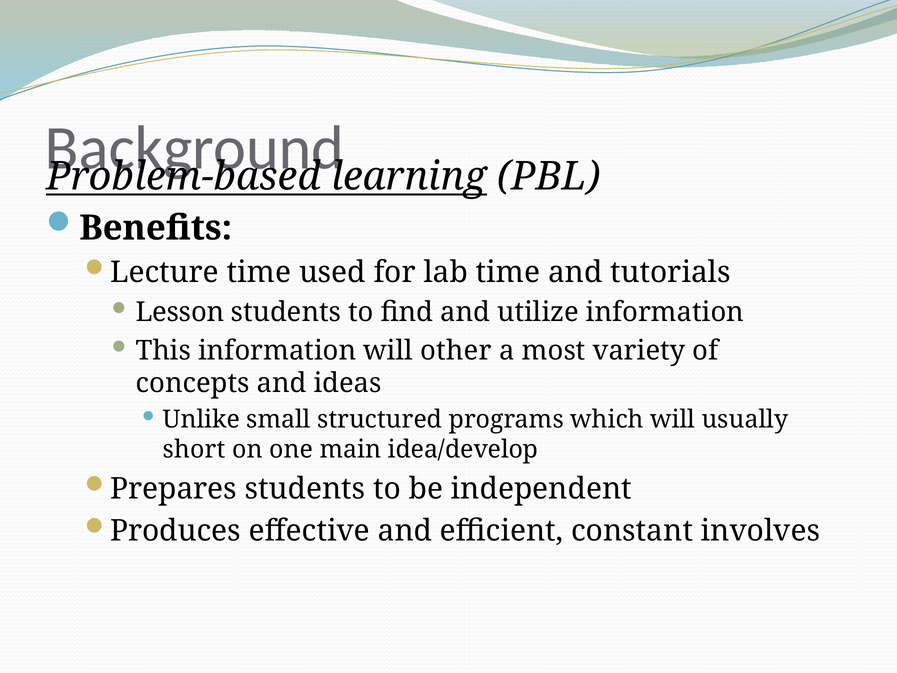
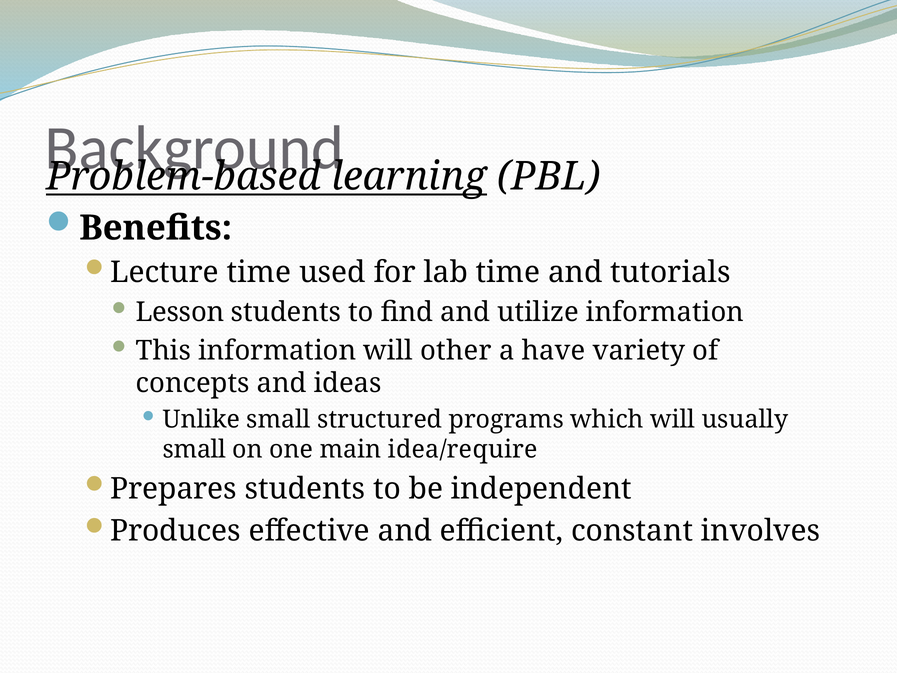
most: most -> have (554, 350)
short: short -> small (194, 449)
idea/develop: idea/develop -> idea/require (463, 449)
